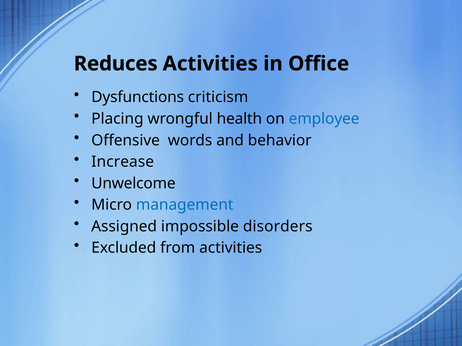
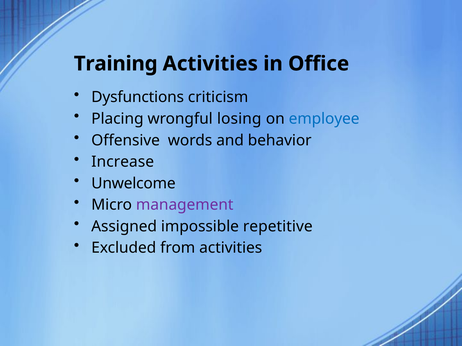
Reduces: Reduces -> Training (116, 64)
health: health -> losing (239, 119)
management colour: blue -> purple (185, 205)
disorders: disorders -> repetitive (278, 227)
